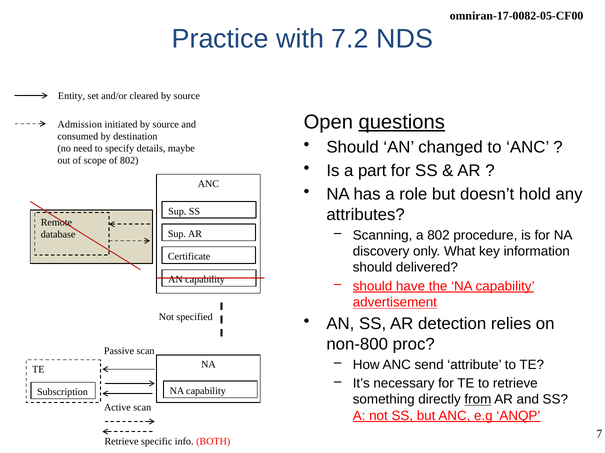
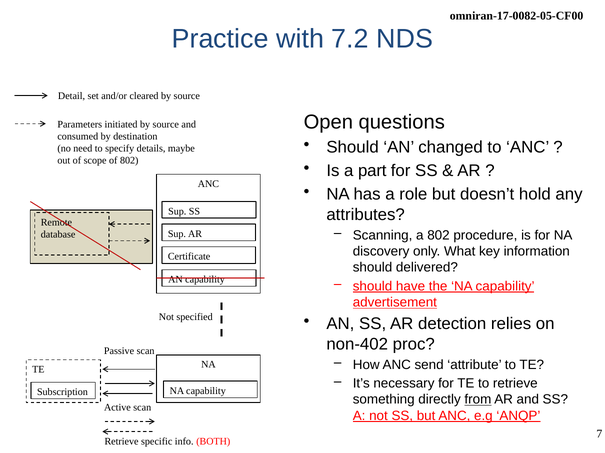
Entity: Entity -> Detail (72, 96)
questions underline: present -> none (402, 122)
Admission: Admission -> Parameters (80, 124)
non-800: non-800 -> non-402 (357, 345)
